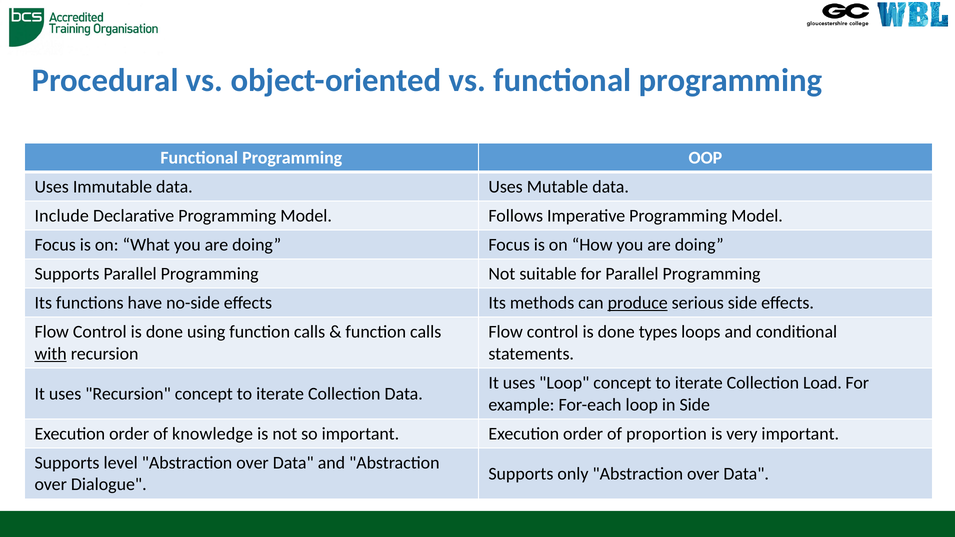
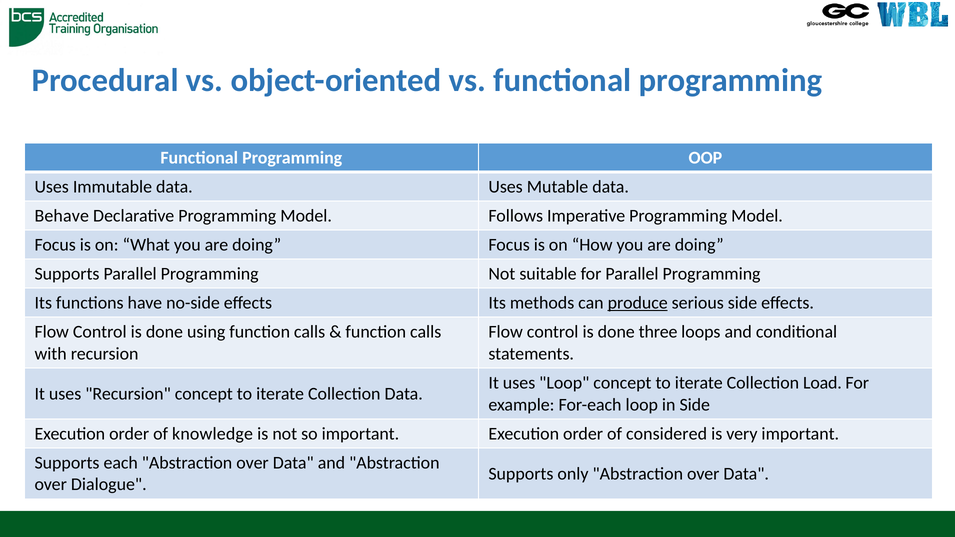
Include: Include -> Behave (62, 216)
types: types -> three (658, 332)
with underline: present -> none (51, 354)
proportion: proportion -> considered (667, 434)
level: level -> each (121, 463)
